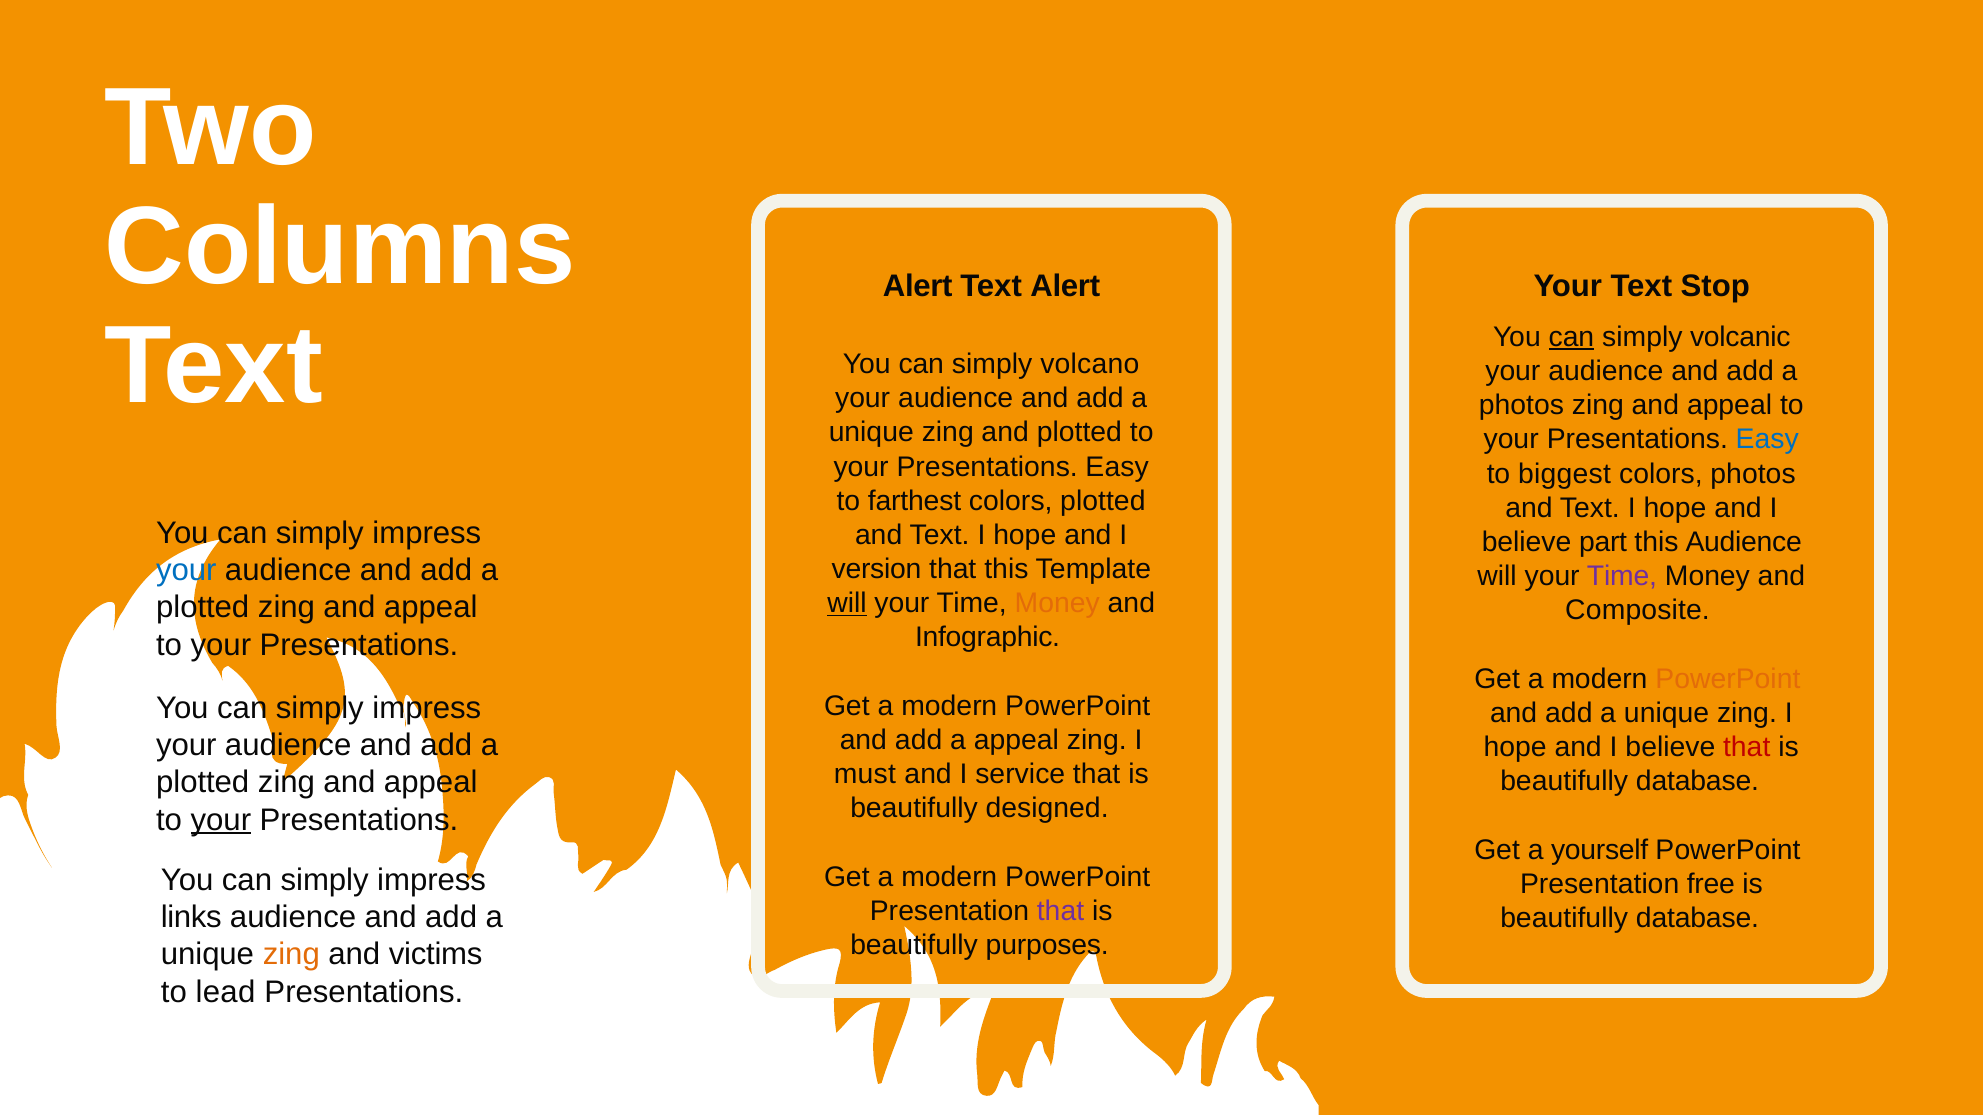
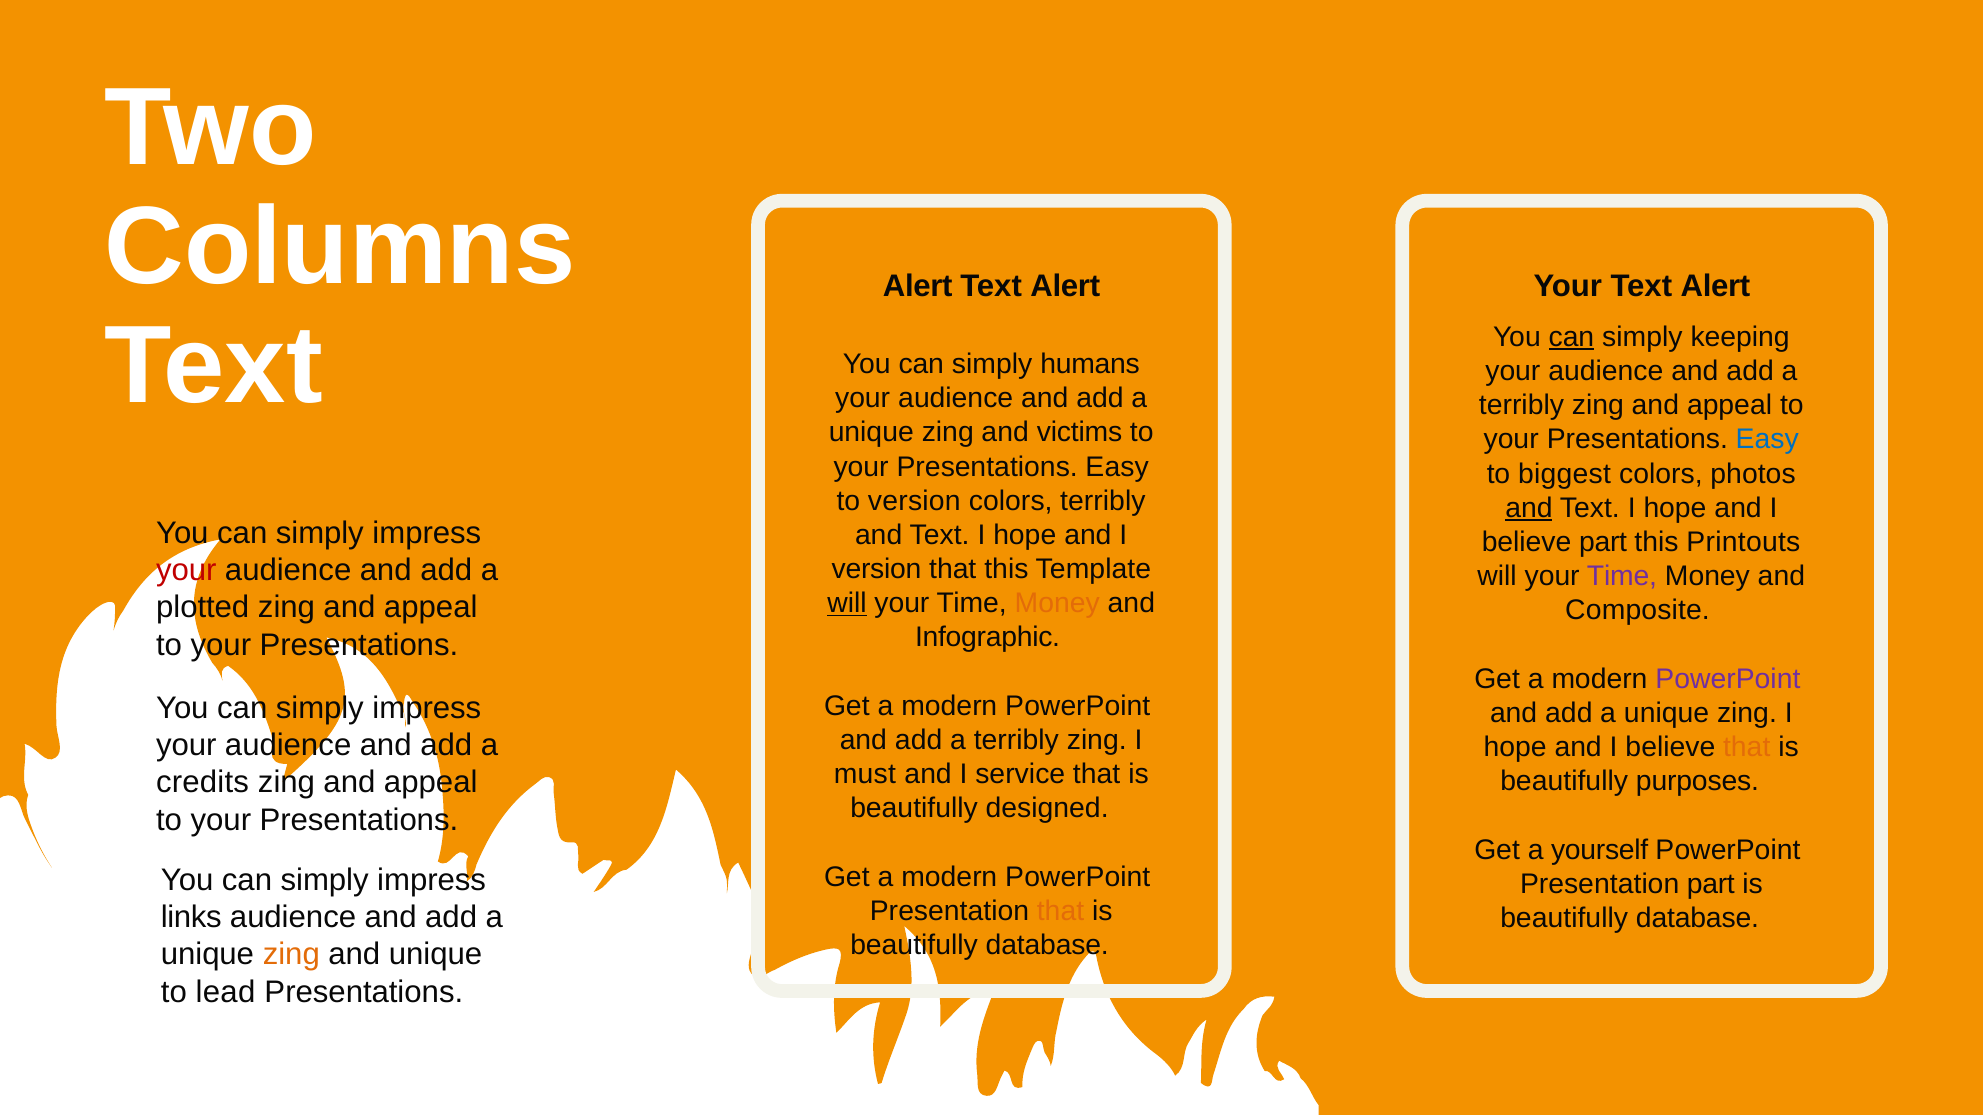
Your Text Stop: Stop -> Alert (1715, 287)
volcanic: volcanic -> keeping (1740, 337)
volcano: volcano -> humans (1090, 364)
photos: photos -> terribly (1521, 406)
and plotted: plotted -> victims (1080, 433)
to farthest: farthest -> version (914, 501)
colors plotted: plotted -> terribly (1103, 501)
and underline: none -> present (1529, 508)
this Audience: Audience -> Printouts (1743, 542)
your colour: blue -> red (186, 571)
PowerPoint colour: orange -> purple (1728, 679)
appeal: appeal -> terribly (1016, 740)
that colour: red -> orange (1747, 748)
plotted: plotted -> credits (203, 783)
database: database -> purposes (1697, 782)
your underline: present -> none (221, 820)
Presentation free: free -> part (1711, 884)
that colour: purple -> orange (1060, 911)
purposes: purposes -> database (1047, 946)
and victims: victims -> unique (436, 955)
